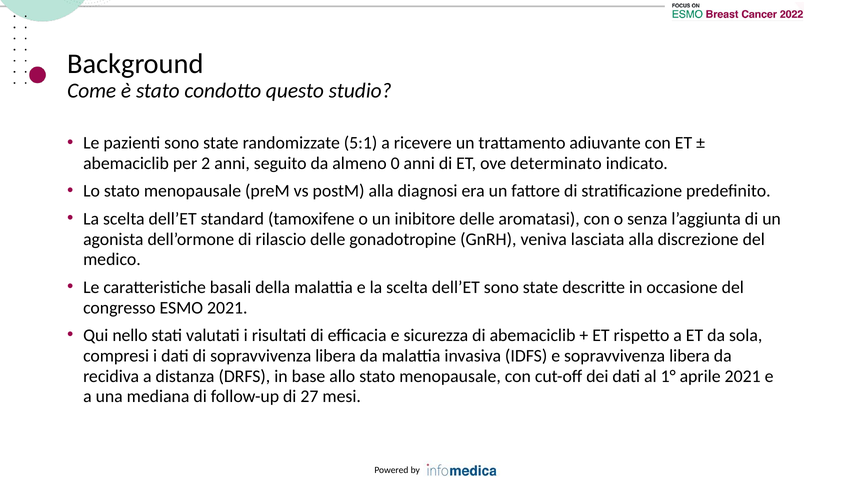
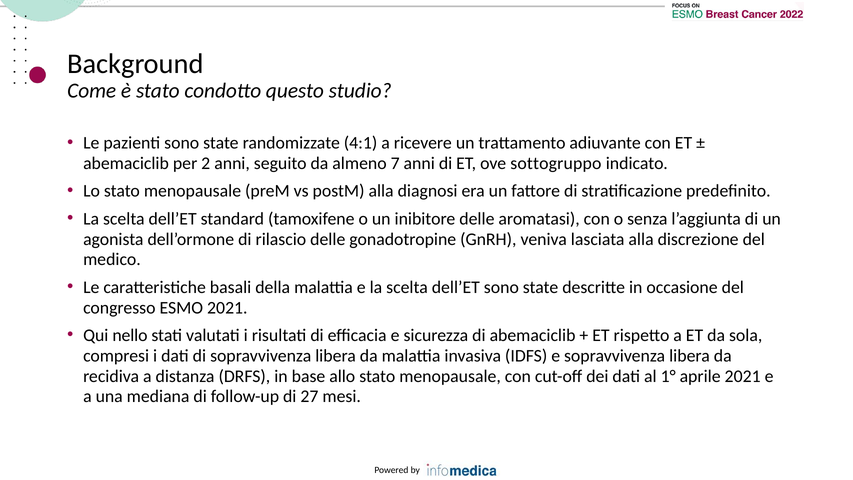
5:1: 5:1 -> 4:1 (361, 143)
0: 0 -> 7 (395, 163)
determinato: determinato -> sottogruppo (556, 163)
